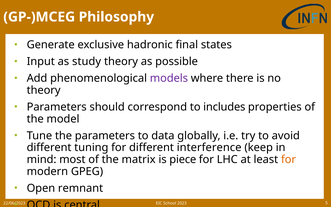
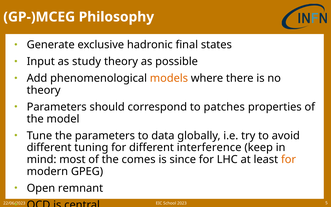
models colour: purple -> orange (169, 78)
includes: includes -> patches (224, 107)
matrix: matrix -> comes (139, 159)
piece: piece -> since (183, 159)
